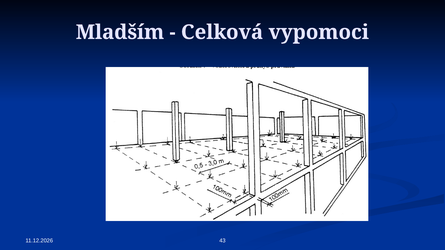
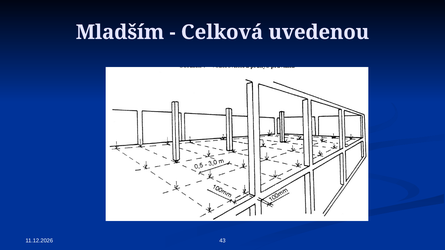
vypomoci: vypomoci -> uvedenou (319, 32)
